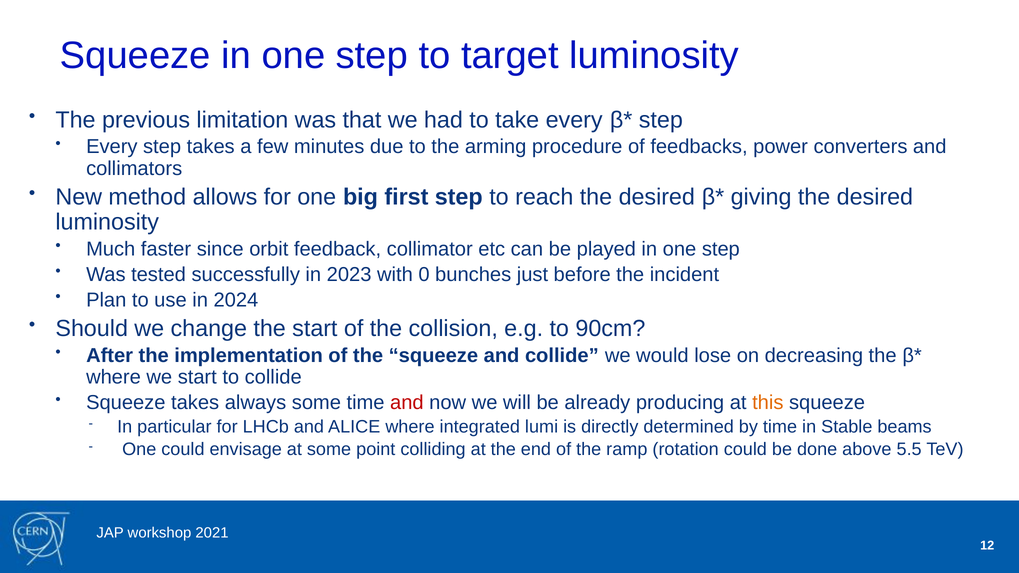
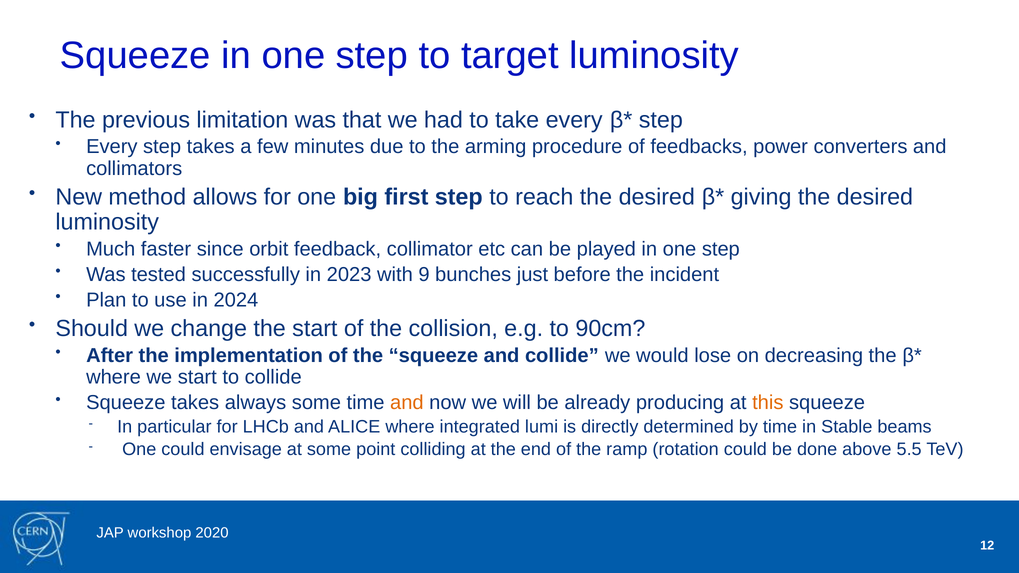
0: 0 -> 9 (424, 275)
and colour: red -> orange (407, 403)
2021: 2021 -> 2020 (212, 533)
